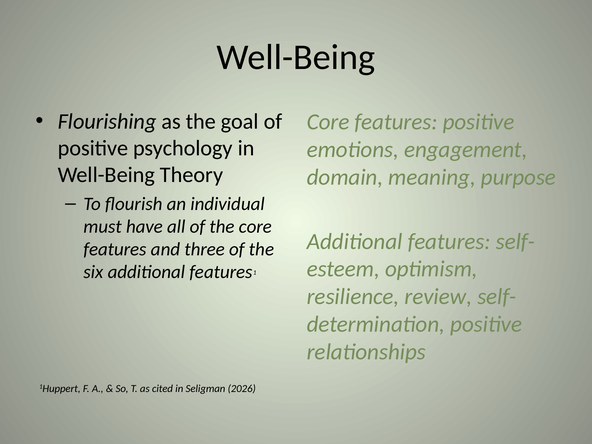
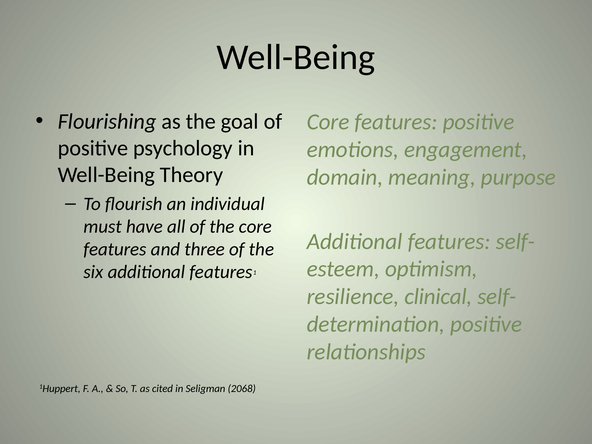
review: review -> clinical (438, 297)
2026: 2026 -> 2068 (242, 389)
